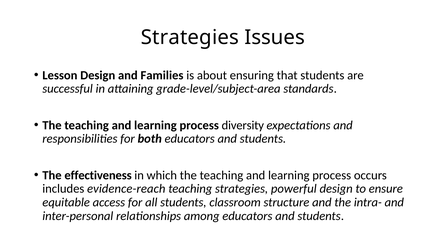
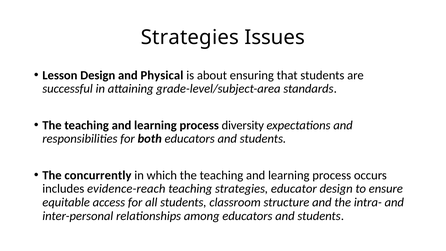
Families: Families -> Physical (162, 75)
effectiveness: effectiveness -> concurrently (98, 175)
powerful: powerful -> educator (294, 189)
